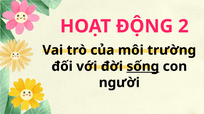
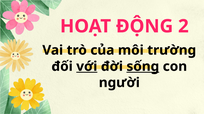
với underline: none -> present (87, 67)
